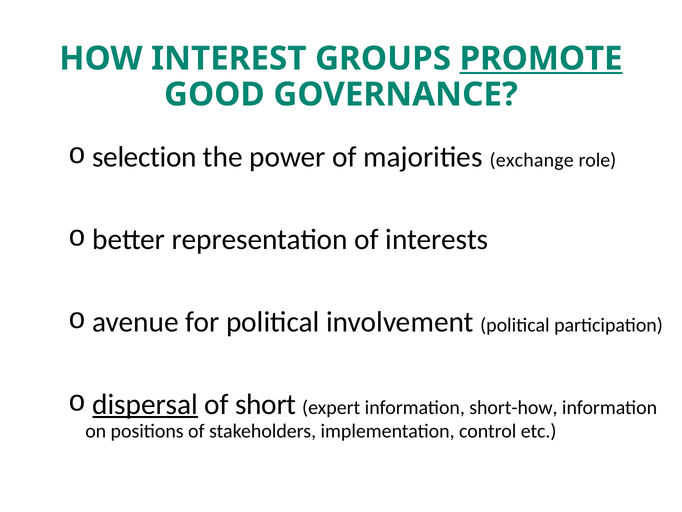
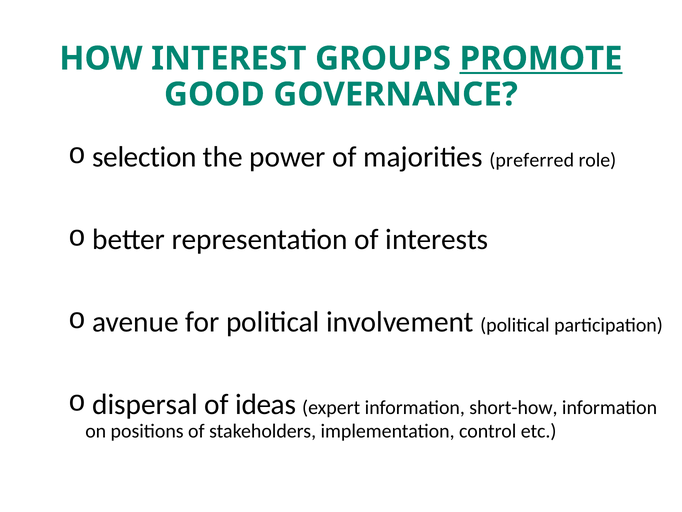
exchange: exchange -> preferred (532, 160)
dispersal underline: present -> none (145, 404)
short: short -> ideas (266, 404)
